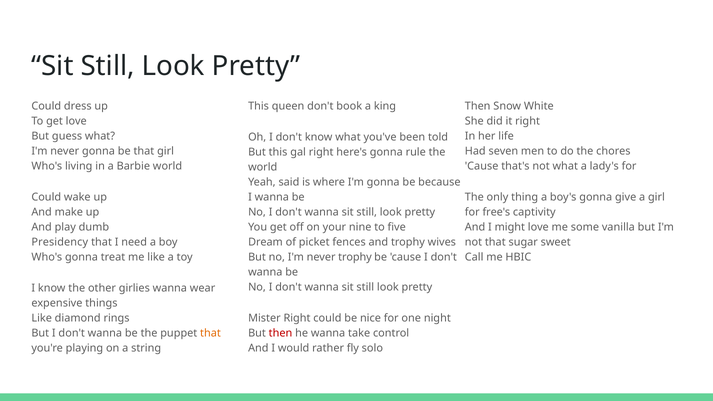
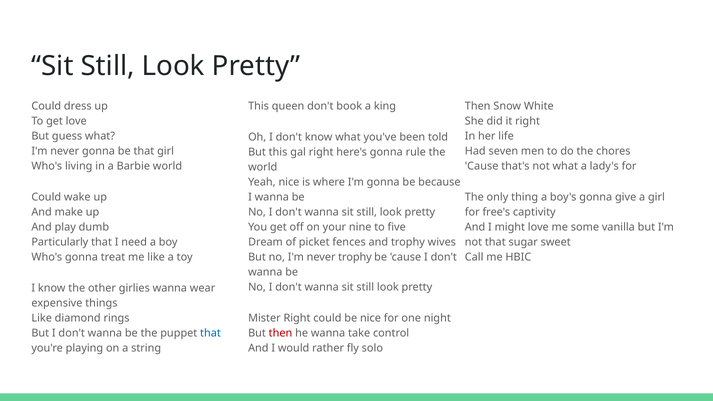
Yeah said: said -> nice (289, 182)
Presidency: Presidency -> Particularly (60, 242)
that colour: orange -> blue (210, 333)
